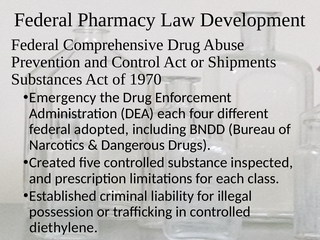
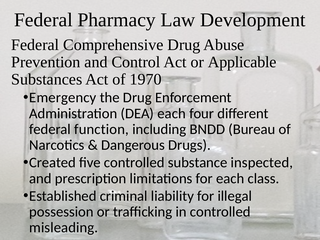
Shipments: Shipments -> Applicable (242, 62)
adopted: adopted -> function (101, 129)
diethylene: diethylene -> misleading (64, 228)
